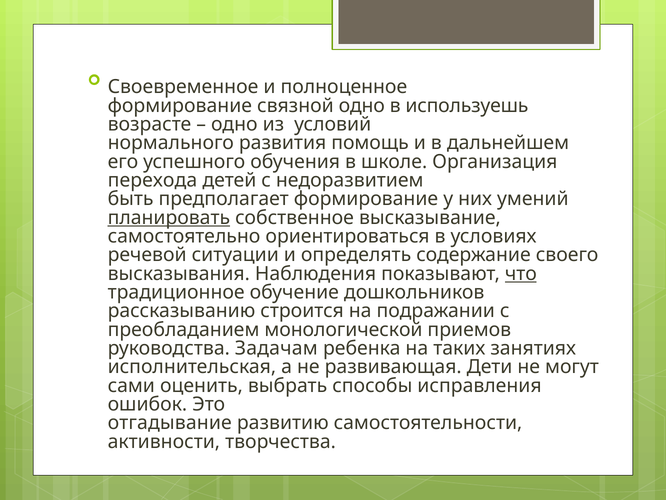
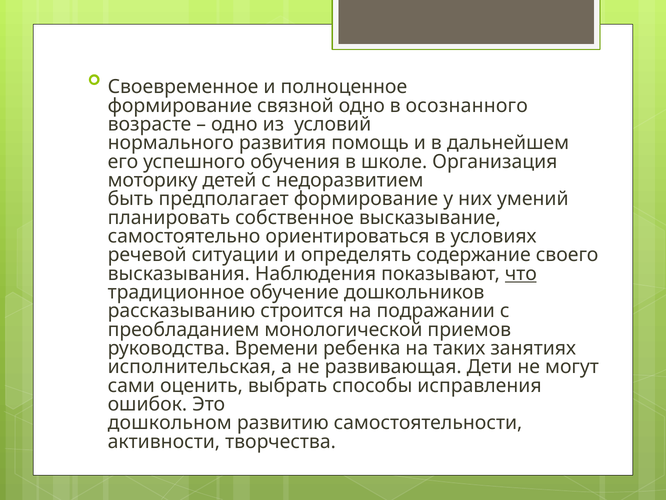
используешь: используешь -> осознанного (467, 106)
перехода: перехода -> моторику (153, 180)
планировать underline: present -> none (169, 217)
Задачам: Задачам -> Времени (277, 348)
отгадывание: отгадывание -> дошкольном (170, 423)
